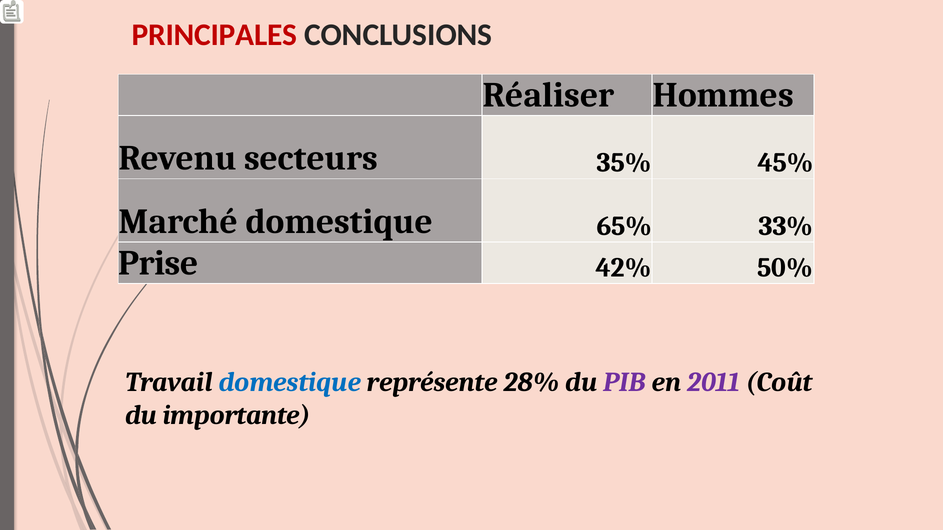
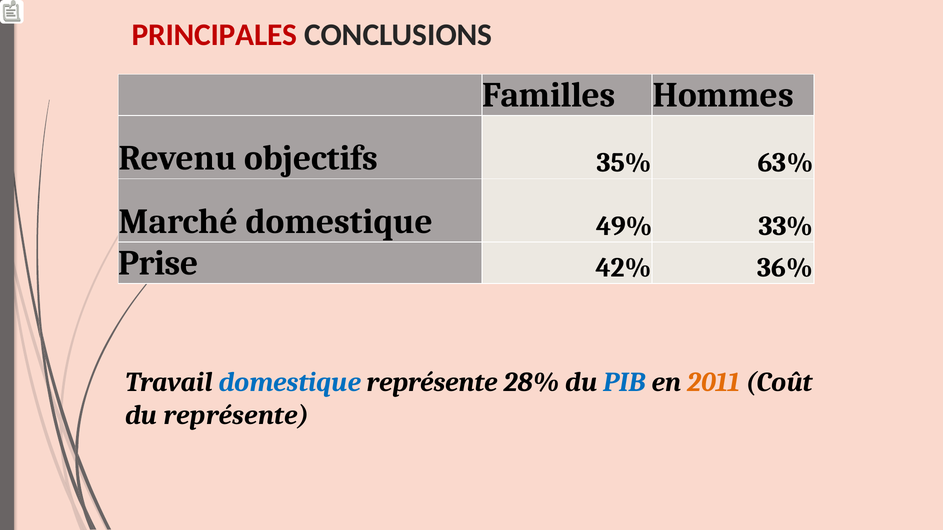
Réaliser: Réaliser -> Familles (549, 95)
secteurs: secteurs -> objectifs (311, 158)
45%: 45% -> 63% (785, 163)
65%: 65% -> 49% (624, 226)
50%: 50% -> 36% (785, 268)
PIB colour: purple -> blue (625, 382)
2011 colour: purple -> orange (714, 382)
du importante: importante -> représente (236, 415)
